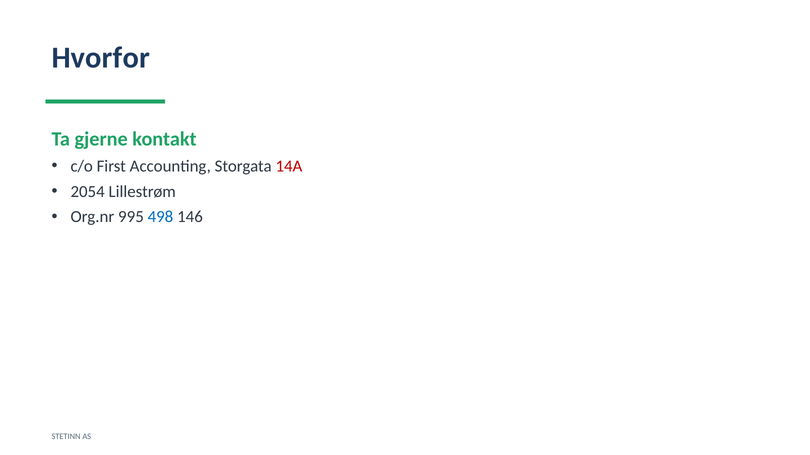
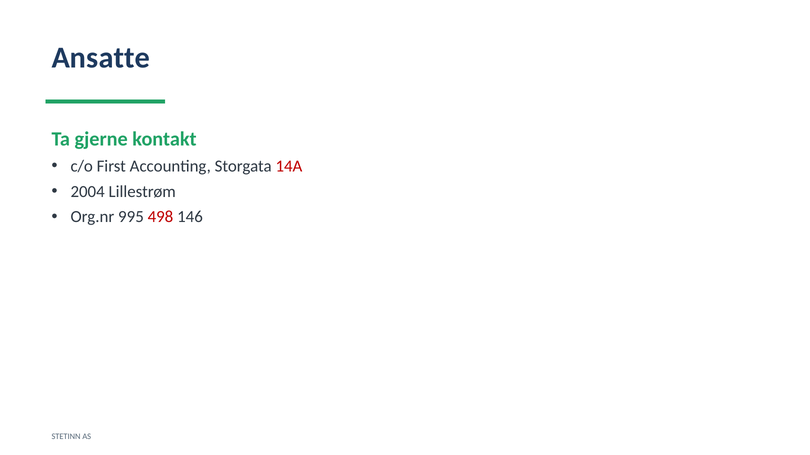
Hvorfor: Hvorfor -> Ansatte (101, 58)
2054: 2054 -> 2004 (88, 192)
498 colour: blue -> red (160, 217)
